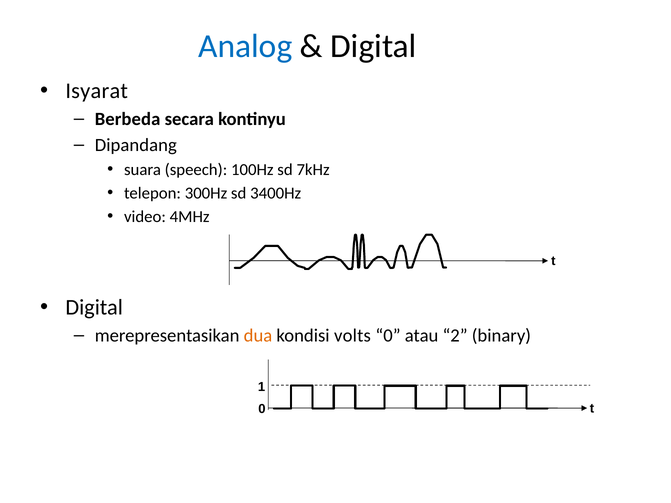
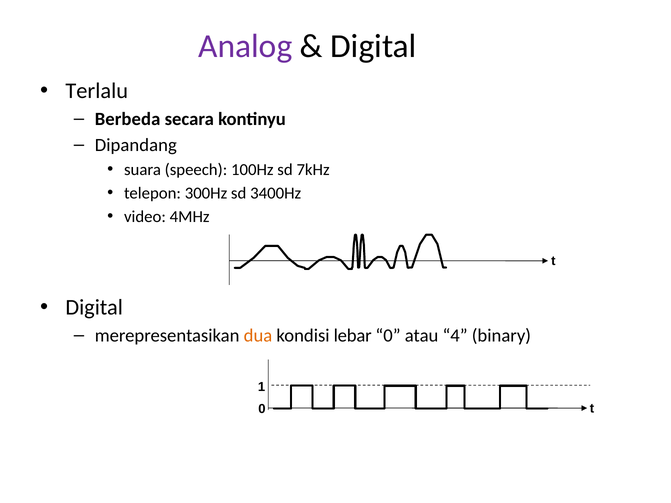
Analog colour: blue -> purple (245, 46)
Isyarat: Isyarat -> Terlalu (97, 91)
volts: volts -> lebar (353, 336)
2: 2 -> 4 (455, 336)
